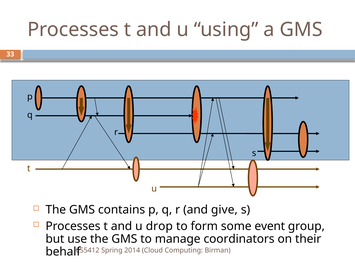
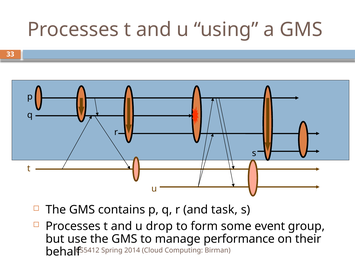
give: give -> task (224, 209)
coordinators: coordinators -> performance (239, 238)
